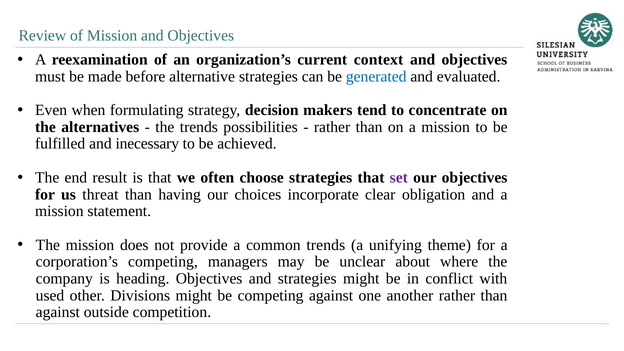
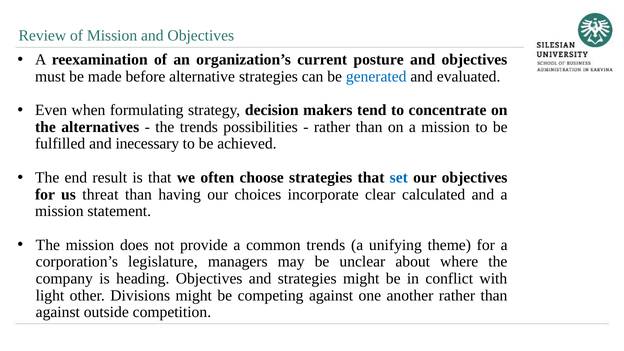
context: context -> posture (379, 60)
set colour: purple -> blue (399, 178)
obligation: obligation -> calculated (434, 194)
corporation’s competing: competing -> legislature (163, 262)
used: used -> light (50, 295)
